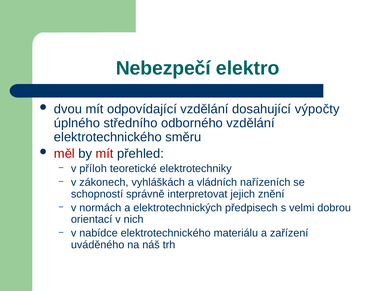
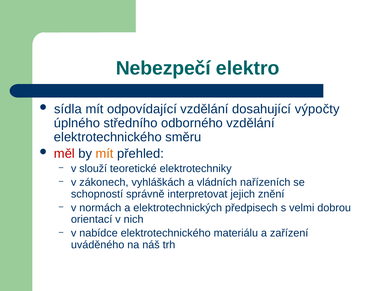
dvou: dvou -> sídla (68, 109)
mít colour: red -> orange (105, 154)
příloh: příloh -> slouží (93, 169)
